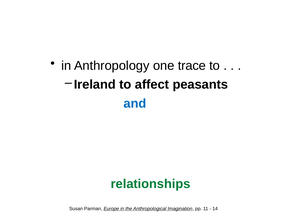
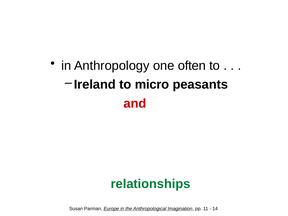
trace: trace -> often (192, 66)
Ireland to affect: affect -> micro (152, 85)
and colour: blue -> red (135, 104)
